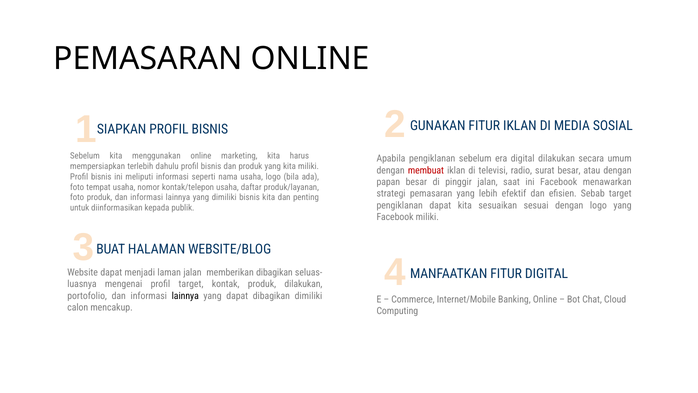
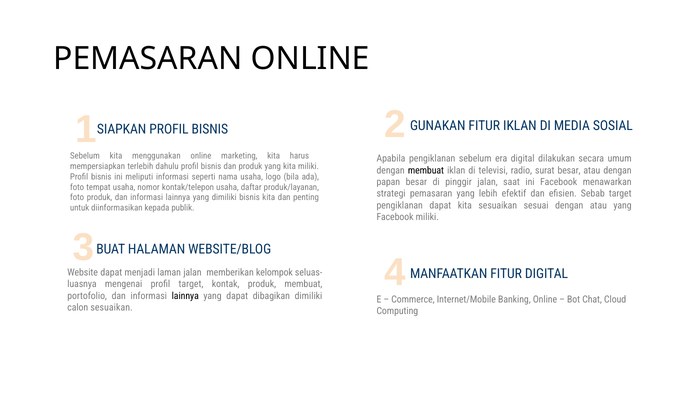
membuat colour: red -> black (426, 170)
dengan logo: logo -> atau (598, 205)
memberikan dibagikan: dibagikan -> kelompok (274, 272)
produk dilakukan: dilakukan -> membuat (303, 284)
calon mencakup: mencakup -> sesuaikan (112, 307)
